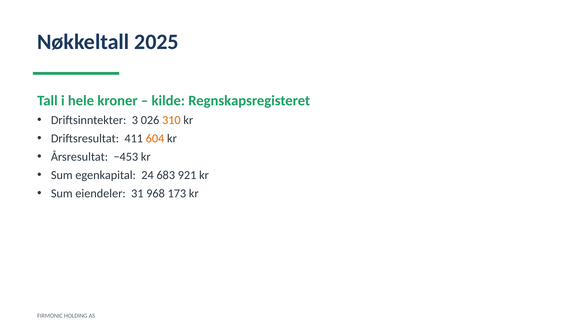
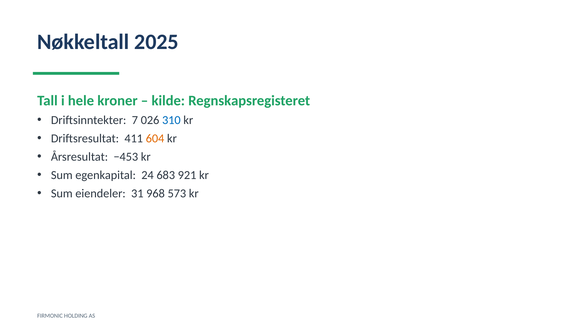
3: 3 -> 7 (135, 120)
310 colour: orange -> blue (171, 120)
173: 173 -> 573 (177, 193)
